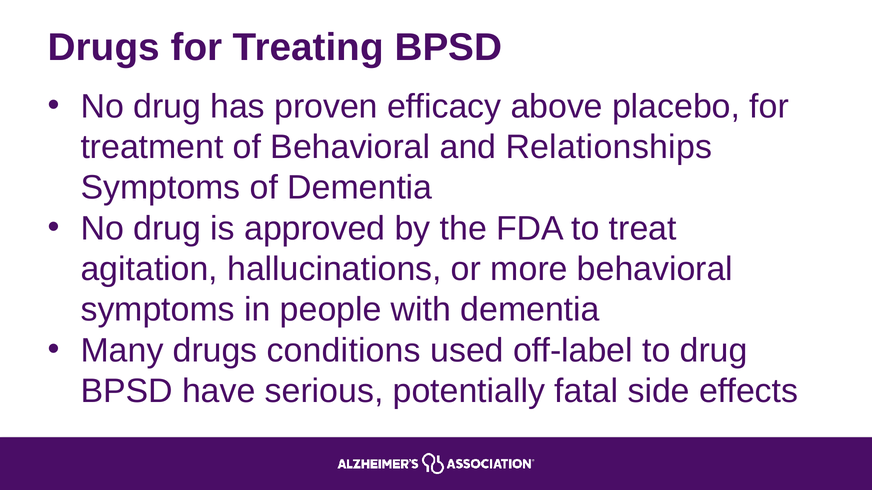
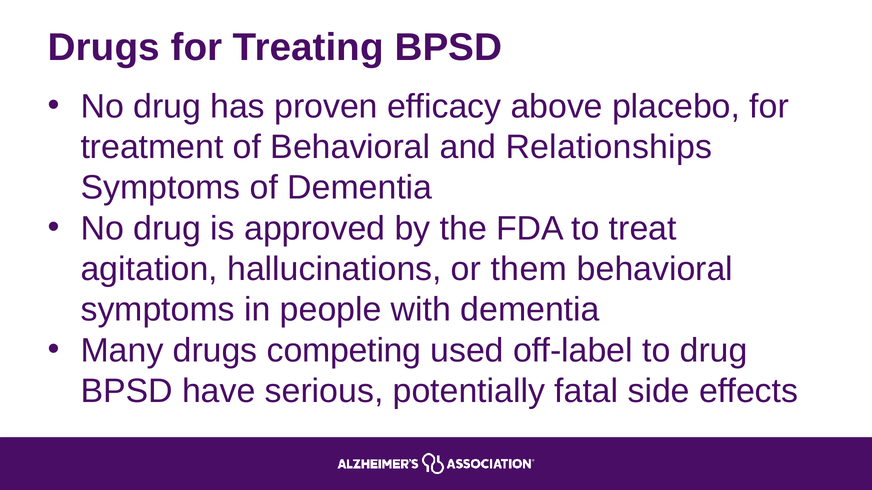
more: more -> them (529, 269)
conditions: conditions -> competing (344, 351)
